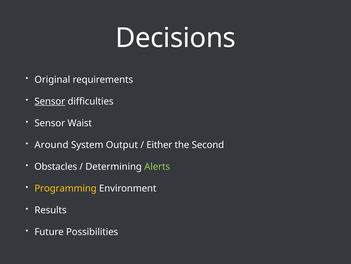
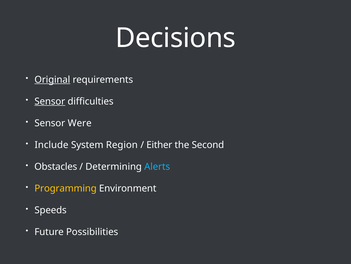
Original underline: none -> present (52, 79)
Waist: Waist -> Were (80, 123)
Around: Around -> Include (51, 145)
Output: Output -> Region (122, 145)
Alerts colour: light green -> light blue (157, 166)
Results: Results -> Speeds (51, 210)
